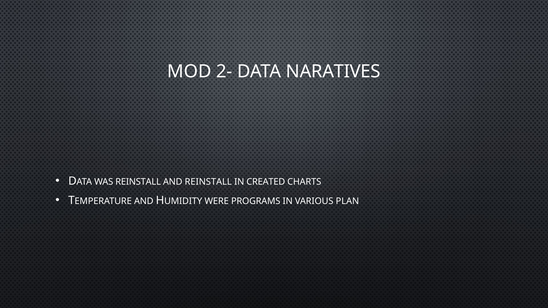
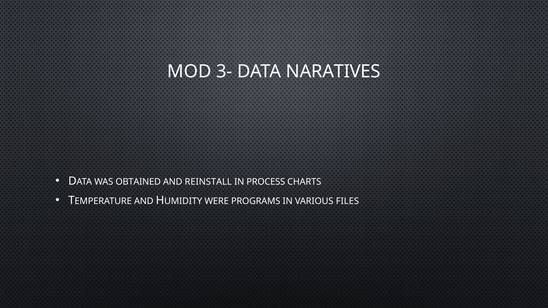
2-: 2- -> 3- (224, 71)
WAS REINSTALL: REINSTALL -> OBTAINED (138, 182)
CREATED: CREATED -> PROCESS (266, 182)
PLAN: PLAN -> FILES (347, 201)
